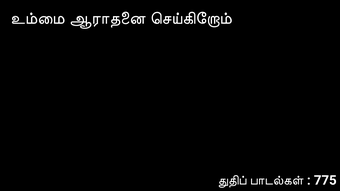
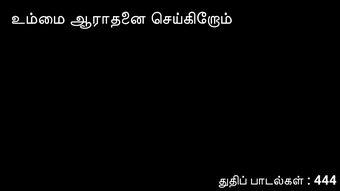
775: 775 -> 444 (325, 181)
